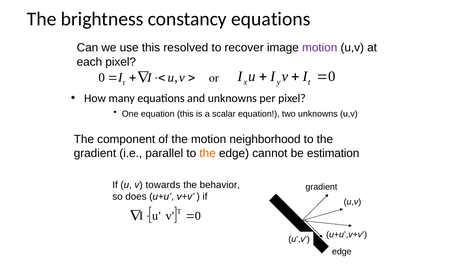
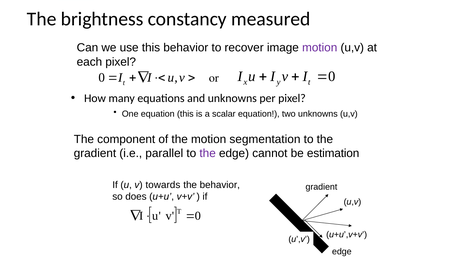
constancy equations: equations -> measured (271, 19)
this resolved: resolved -> behavior (186, 48)
neighborhood: neighborhood -> segmentation (265, 139)
the colour: orange -> purple (208, 153)
